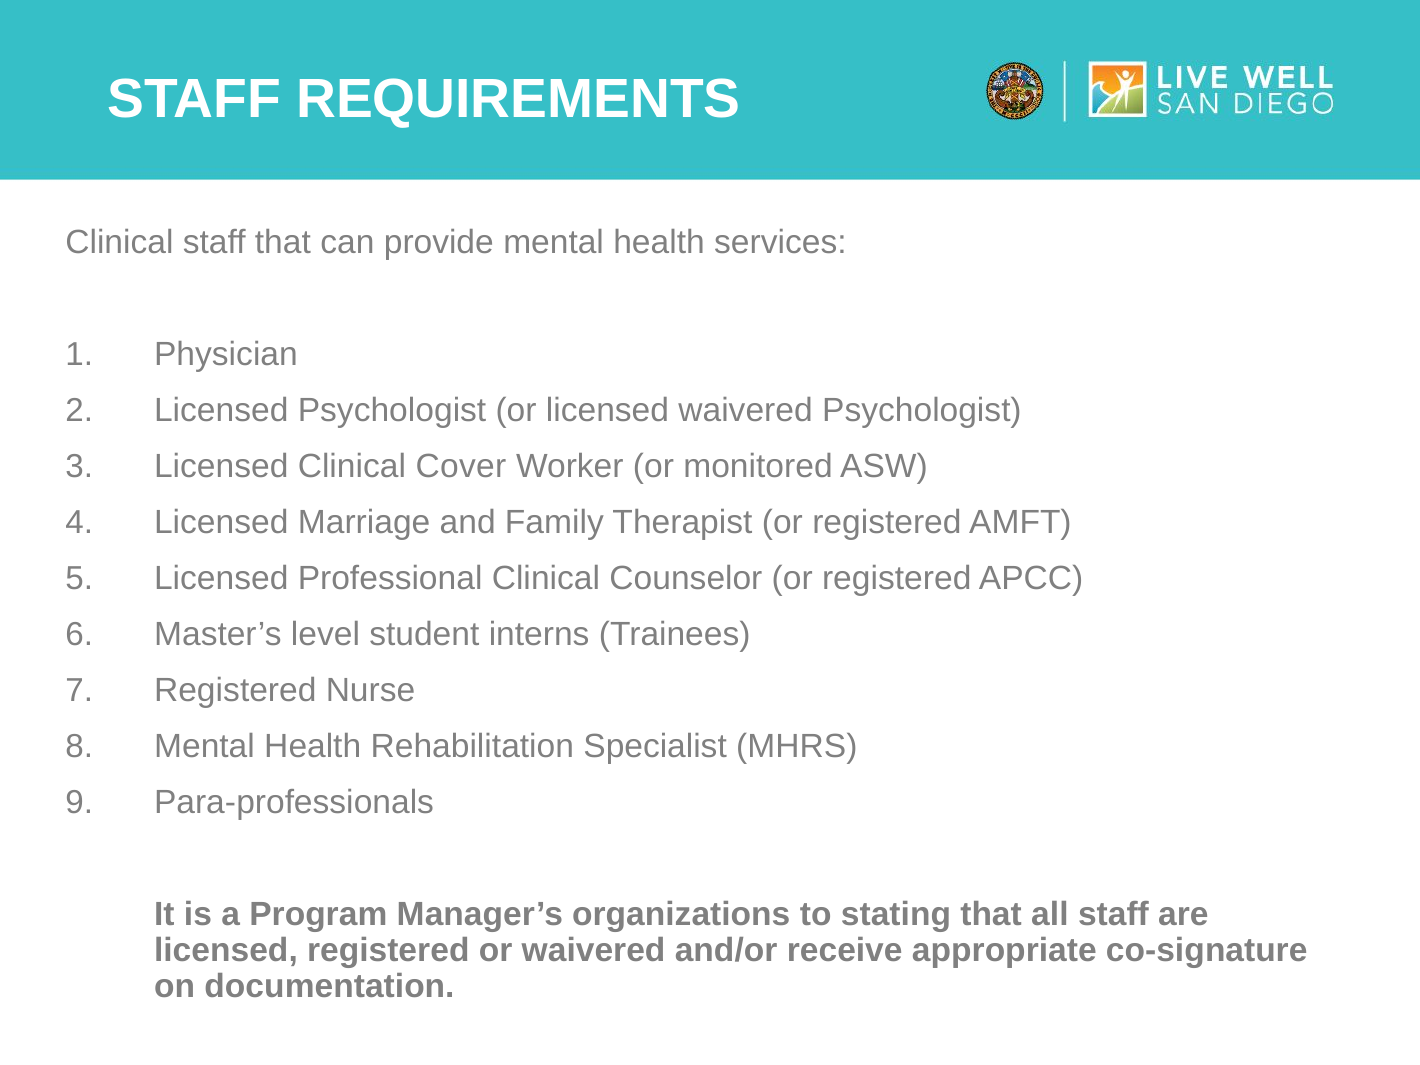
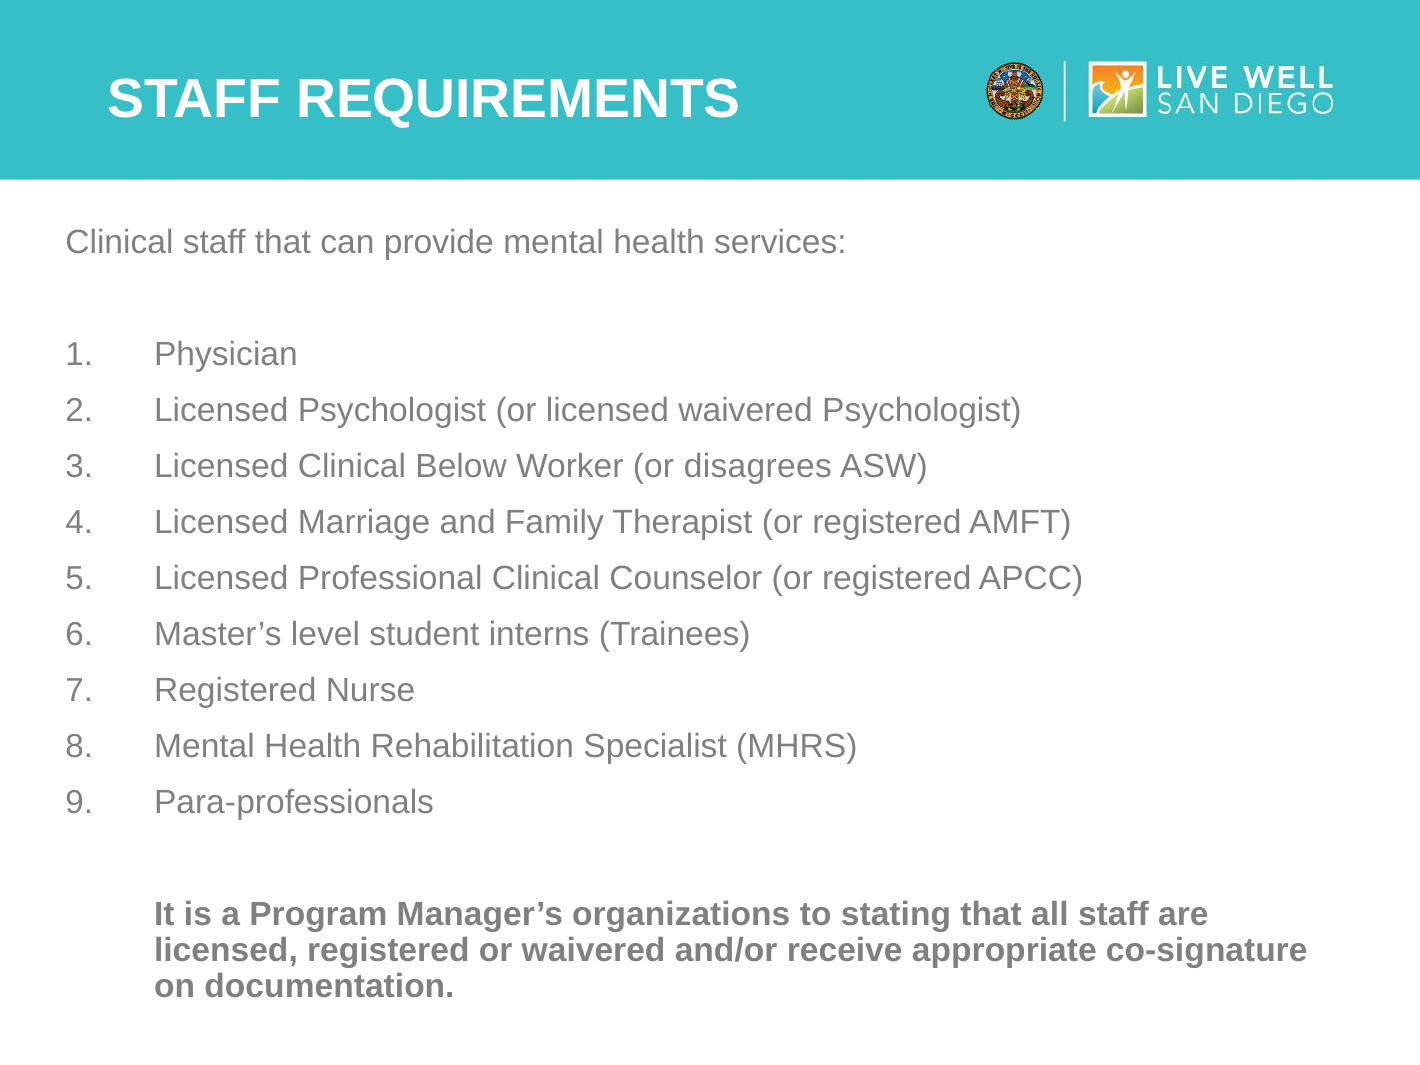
Cover: Cover -> Below (461, 467)
monitored: monitored -> disagrees (758, 467)
